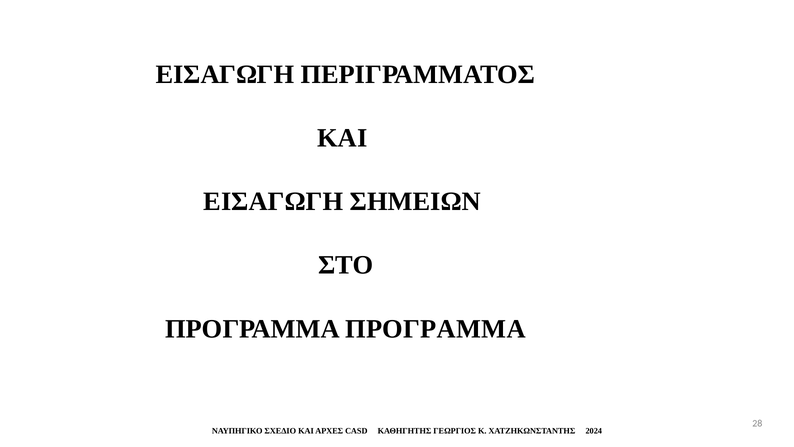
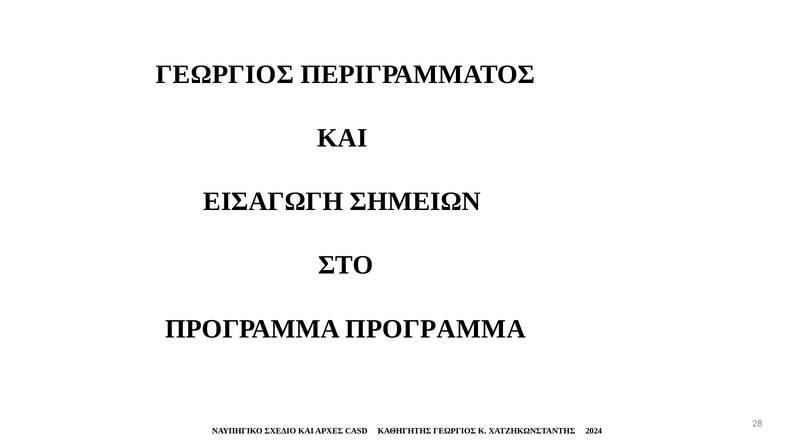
ΕΙΣΑΓΩΓΗ: ΕΙΣΑΓΩΓΗ -> ΓΕΩΡΓΙΟΣ (225, 74)
